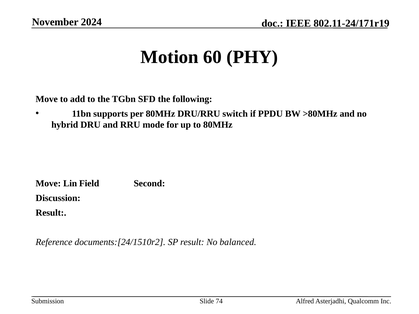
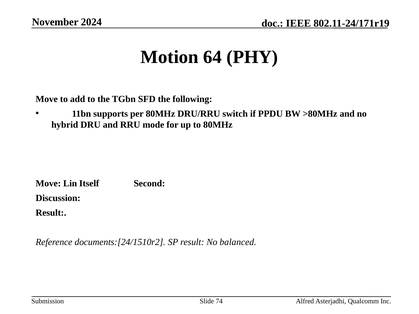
60: 60 -> 64 (212, 57)
Field: Field -> Itself (89, 184)
